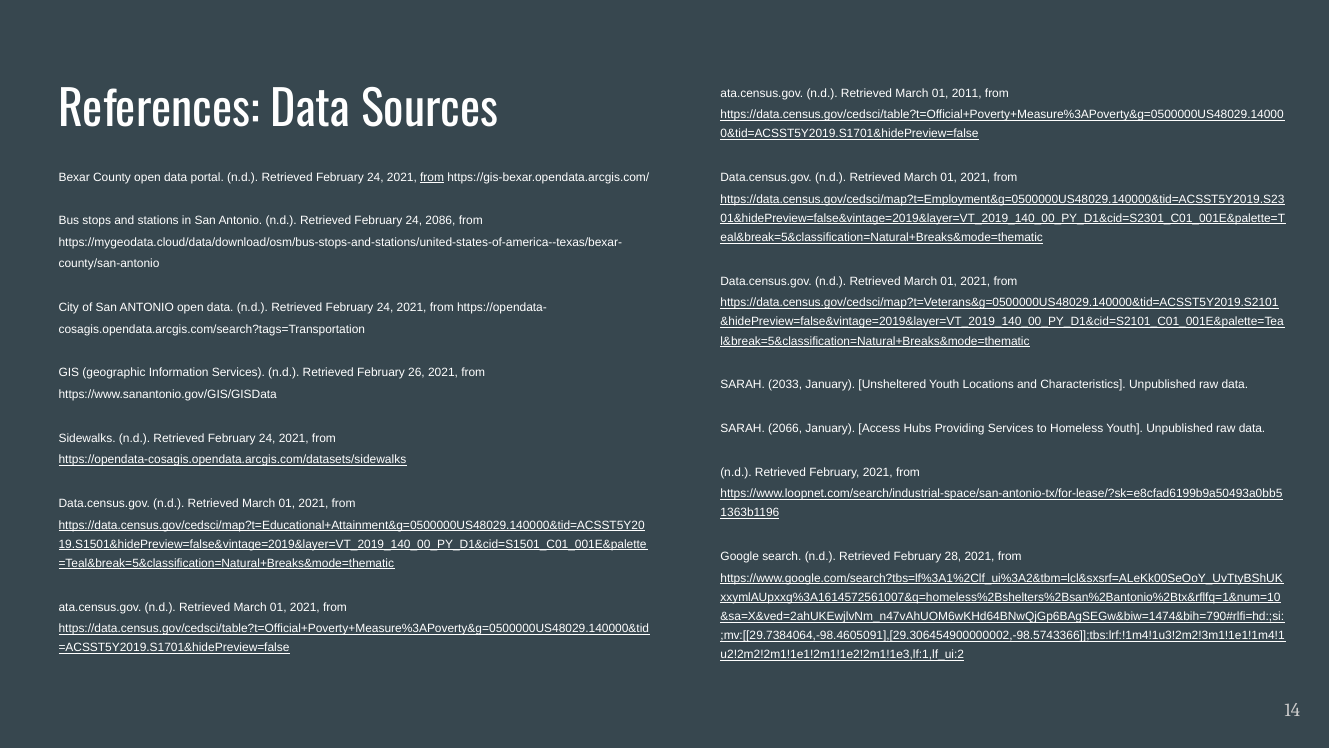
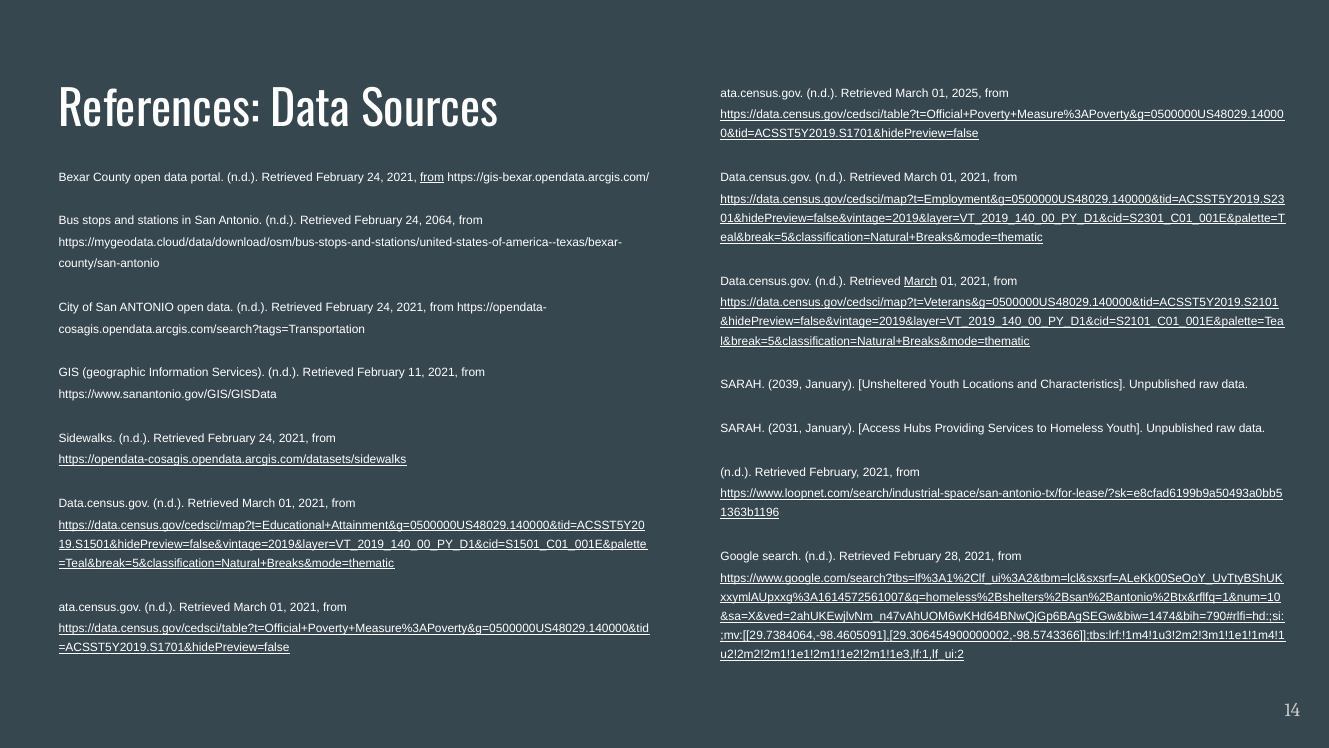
2011: 2011 -> 2025 (967, 93)
2086: 2086 -> 2064 (440, 221)
March underline: none -> present (921, 281)
26: 26 -> 11 (416, 373)
2033: 2033 -> 2039 (785, 385)
2066: 2066 -> 2031 (785, 428)
